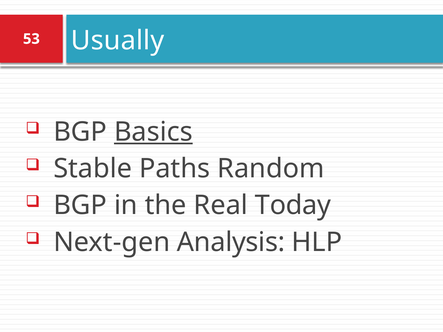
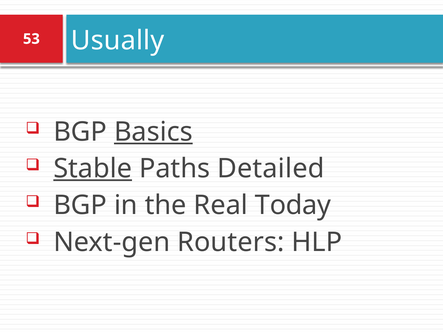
Stable underline: none -> present (93, 169)
Random: Random -> Detailed (271, 169)
Analysis: Analysis -> Routers (231, 242)
